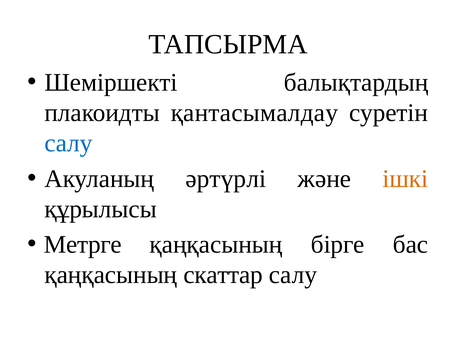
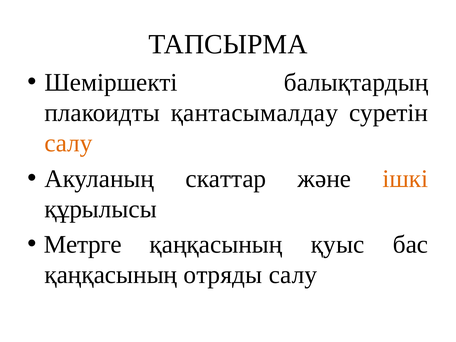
салу colour: blue -> orange (69, 143)
әртүрлі: әртүрлі -> скаттар (226, 179)
бірге: бірге -> қуыс (338, 245)
скаттар: скаттар -> отряды (223, 275)
